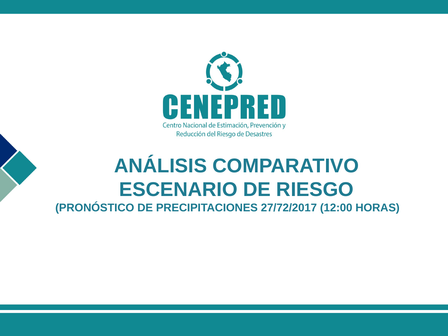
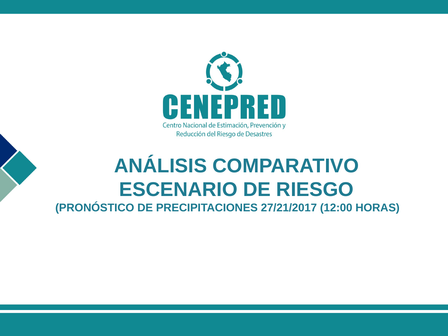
27/72/2017: 27/72/2017 -> 27/21/2017 (289, 208)
